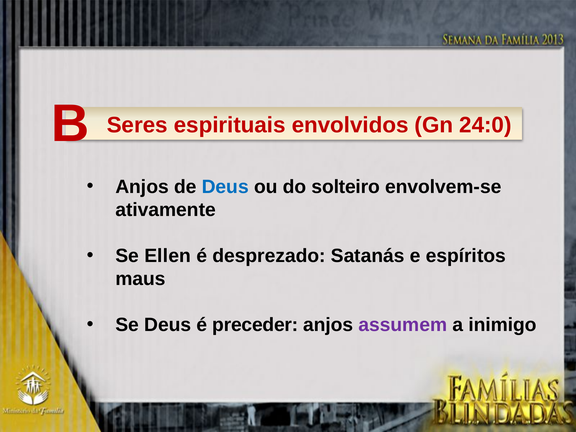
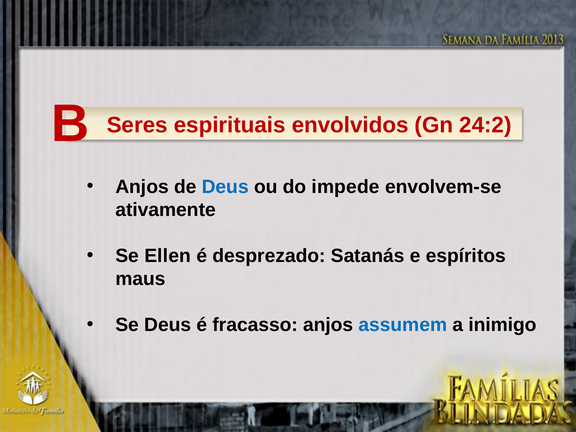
24:0: 24:0 -> 24:2 (485, 125)
solteiro: solteiro -> impede (346, 187)
preceder: preceder -> fracasso (255, 325)
assumem colour: purple -> blue (403, 325)
